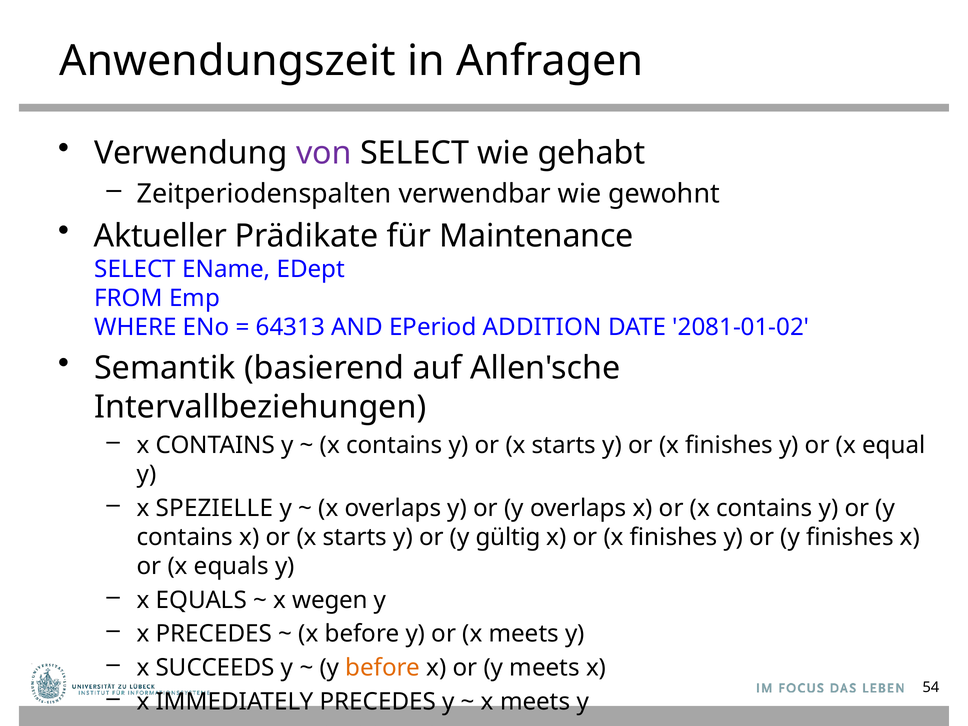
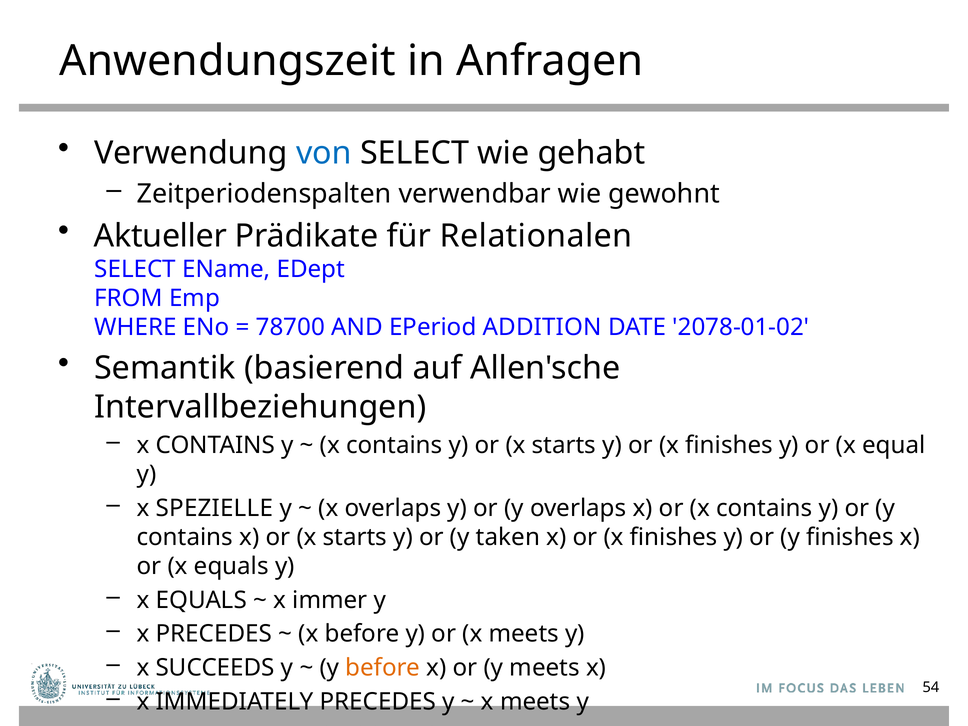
von colour: purple -> blue (324, 153)
Maintenance: Maintenance -> Relationalen (536, 236)
64313: 64313 -> 78700 (290, 327)
2081-01-02: 2081-01-02 -> 2078-01-02 (741, 327)
gültig: gültig -> taken (508, 537)
wegen: wegen -> immer (330, 600)
